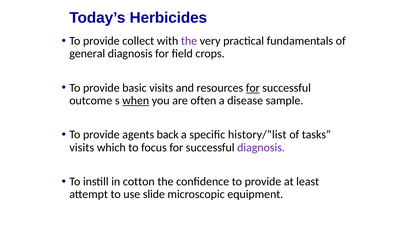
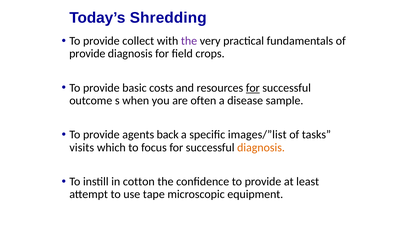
Herbicides: Herbicides -> Shredding (168, 18)
general: general -> provide (87, 54)
basic visits: visits -> costs (161, 88)
when underline: present -> none (136, 101)
history/”list: history/”list -> images/”list (257, 135)
diagnosis colour: purple -> orange (261, 148)
slide: slide -> tape (154, 195)
